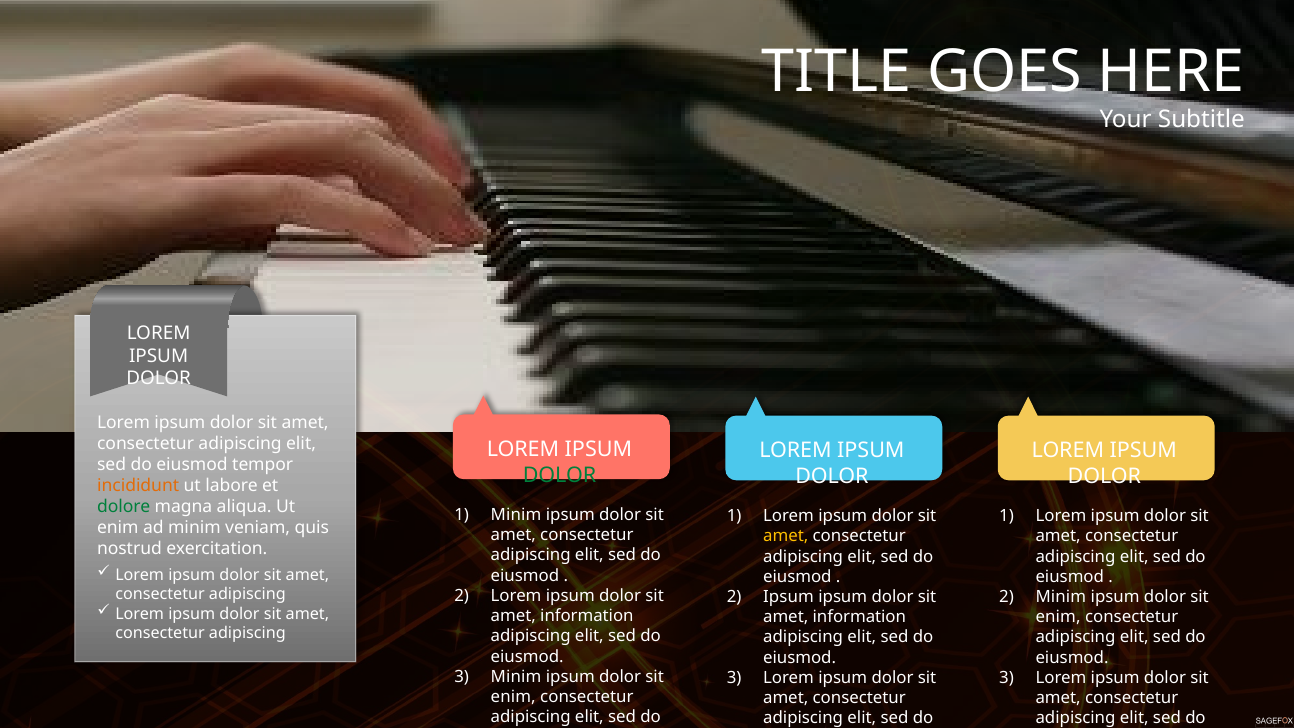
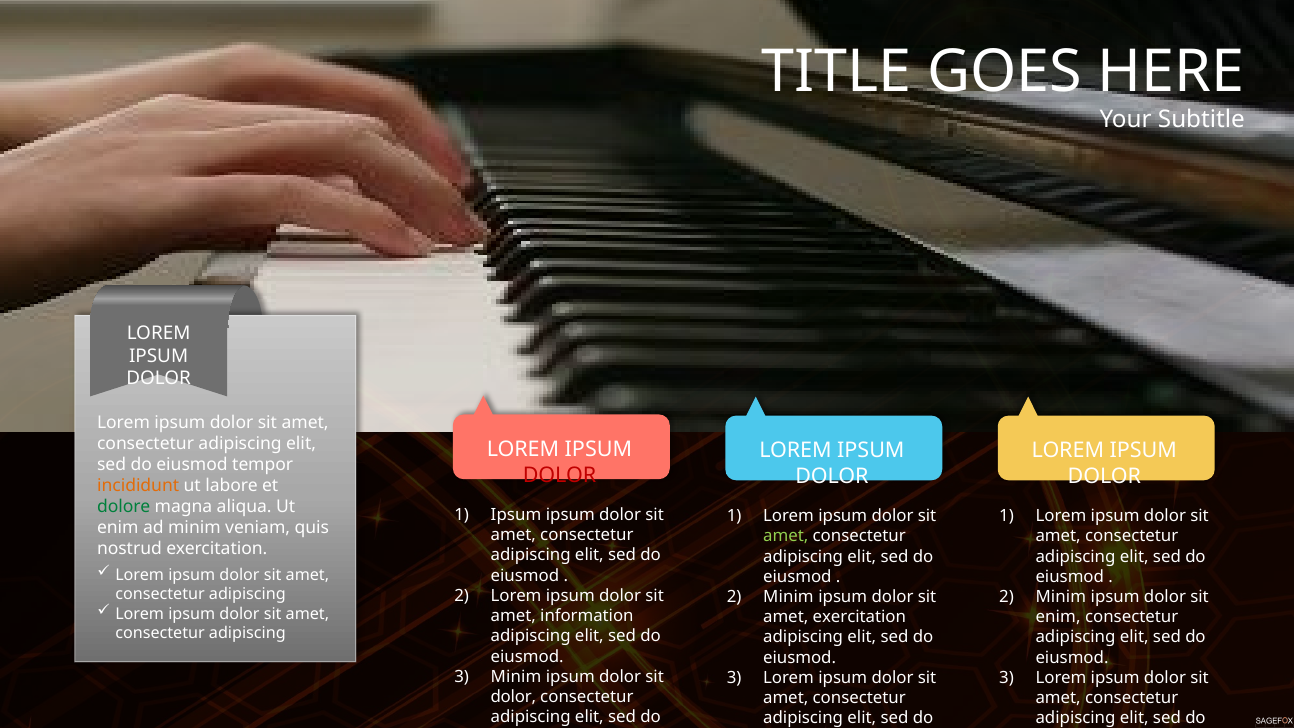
DOLOR colour: green -> red (560, 475)
Minim: Minim -> Ipsum (516, 515)
amet colour: yellow -> light green (786, 536)
Ipsum: Ipsum -> Minim (788, 597)
information: information -> exercitation (859, 617)
enim: enim -> dolor (513, 697)
